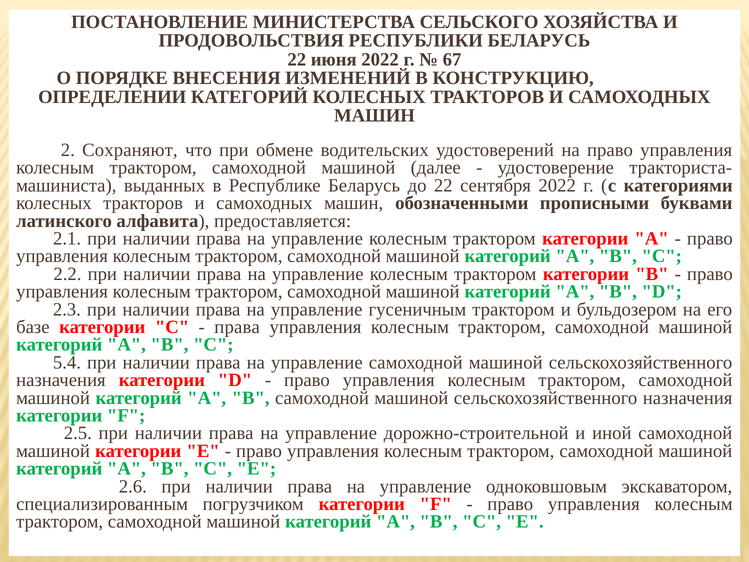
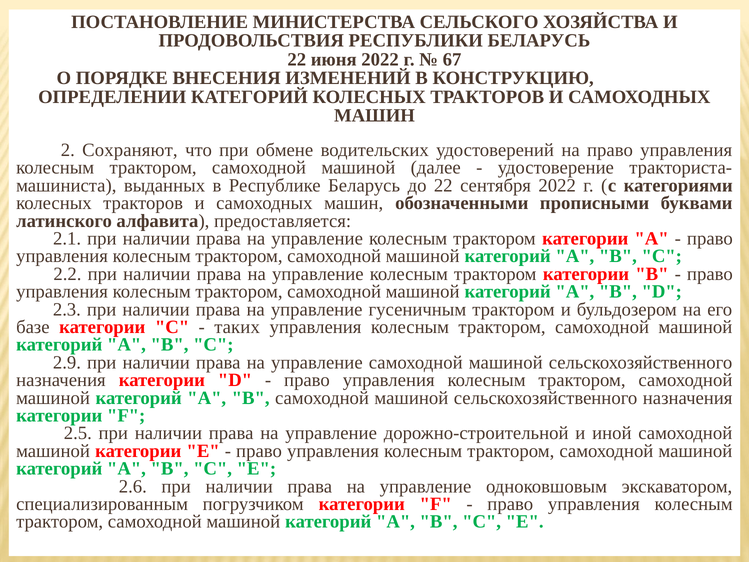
права: права -> таких (237, 327)
5.4: 5.4 -> 2.9 (67, 362)
